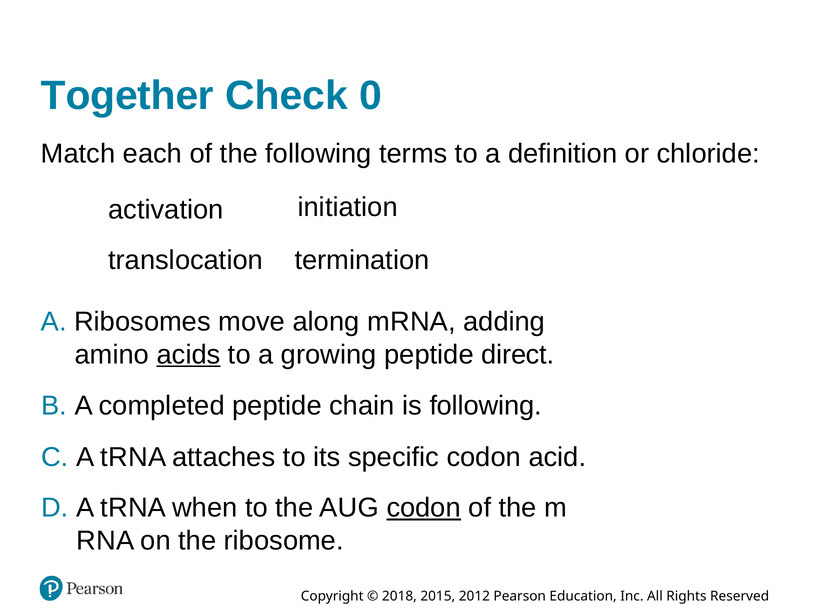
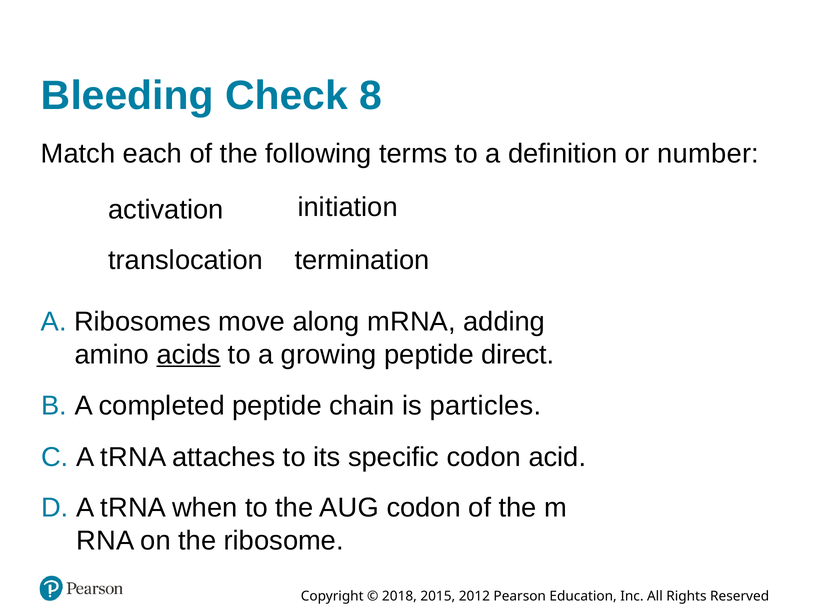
Together: Together -> Bleeding (127, 96)
0: 0 -> 8 (370, 96)
chloride: chloride -> number (708, 154)
is following: following -> particles (485, 406)
codon underline: present -> none (424, 508)
